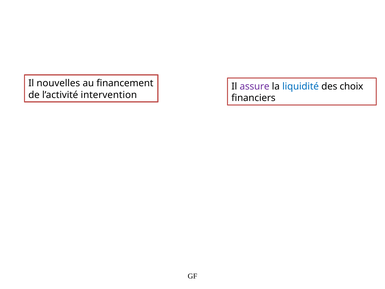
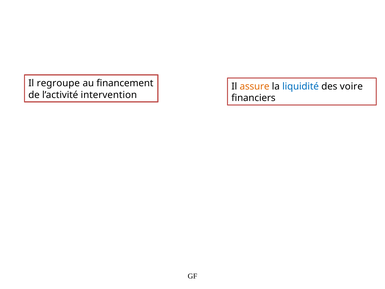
nouvelles: nouvelles -> regroupe (58, 83)
assure colour: purple -> orange (255, 86)
choix: choix -> voire (351, 86)
